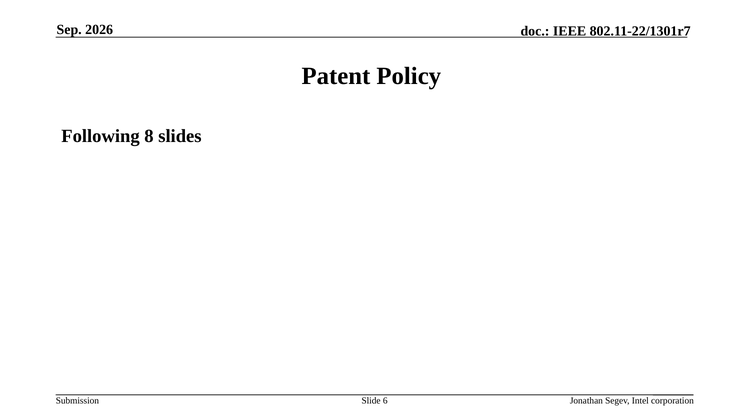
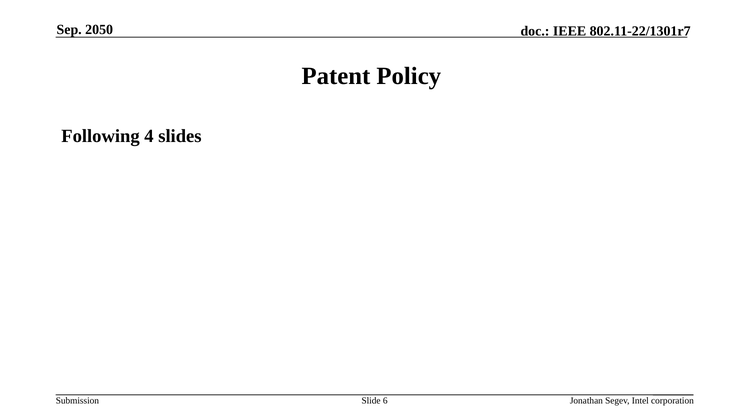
2026: 2026 -> 2050 (99, 30)
8: 8 -> 4 (149, 136)
